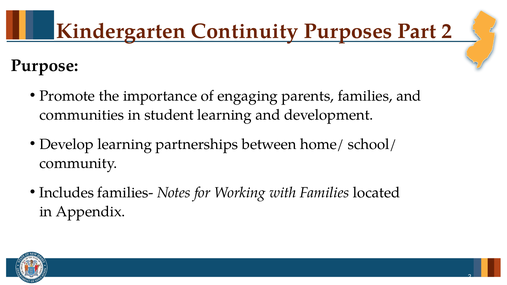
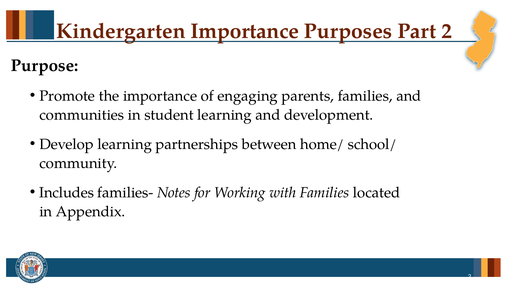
Kindergarten Continuity: Continuity -> Importance (245, 31)
